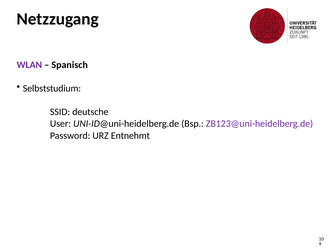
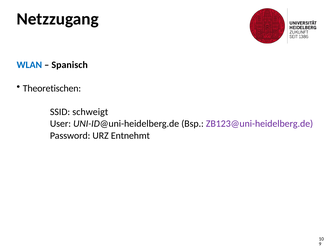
WLAN colour: purple -> blue (29, 65)
Selbststudium: Selbststudium -> Theoretischen (52, 88)
deutsche: deutsche -> schweigt (90, 112)
